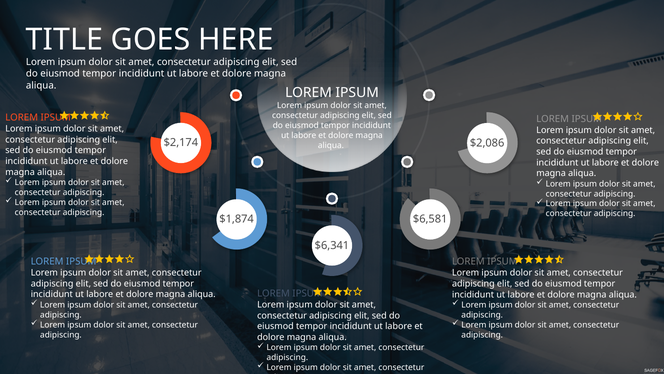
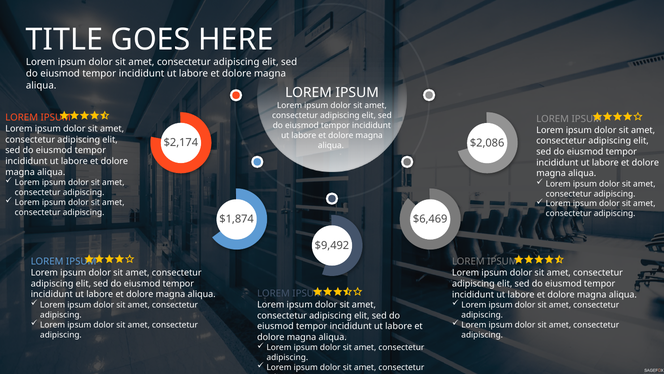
$6,581: $6,581 -> $6,469 (430, 219)
$6,341: $6,341 -> $9,492 (332, 245)
